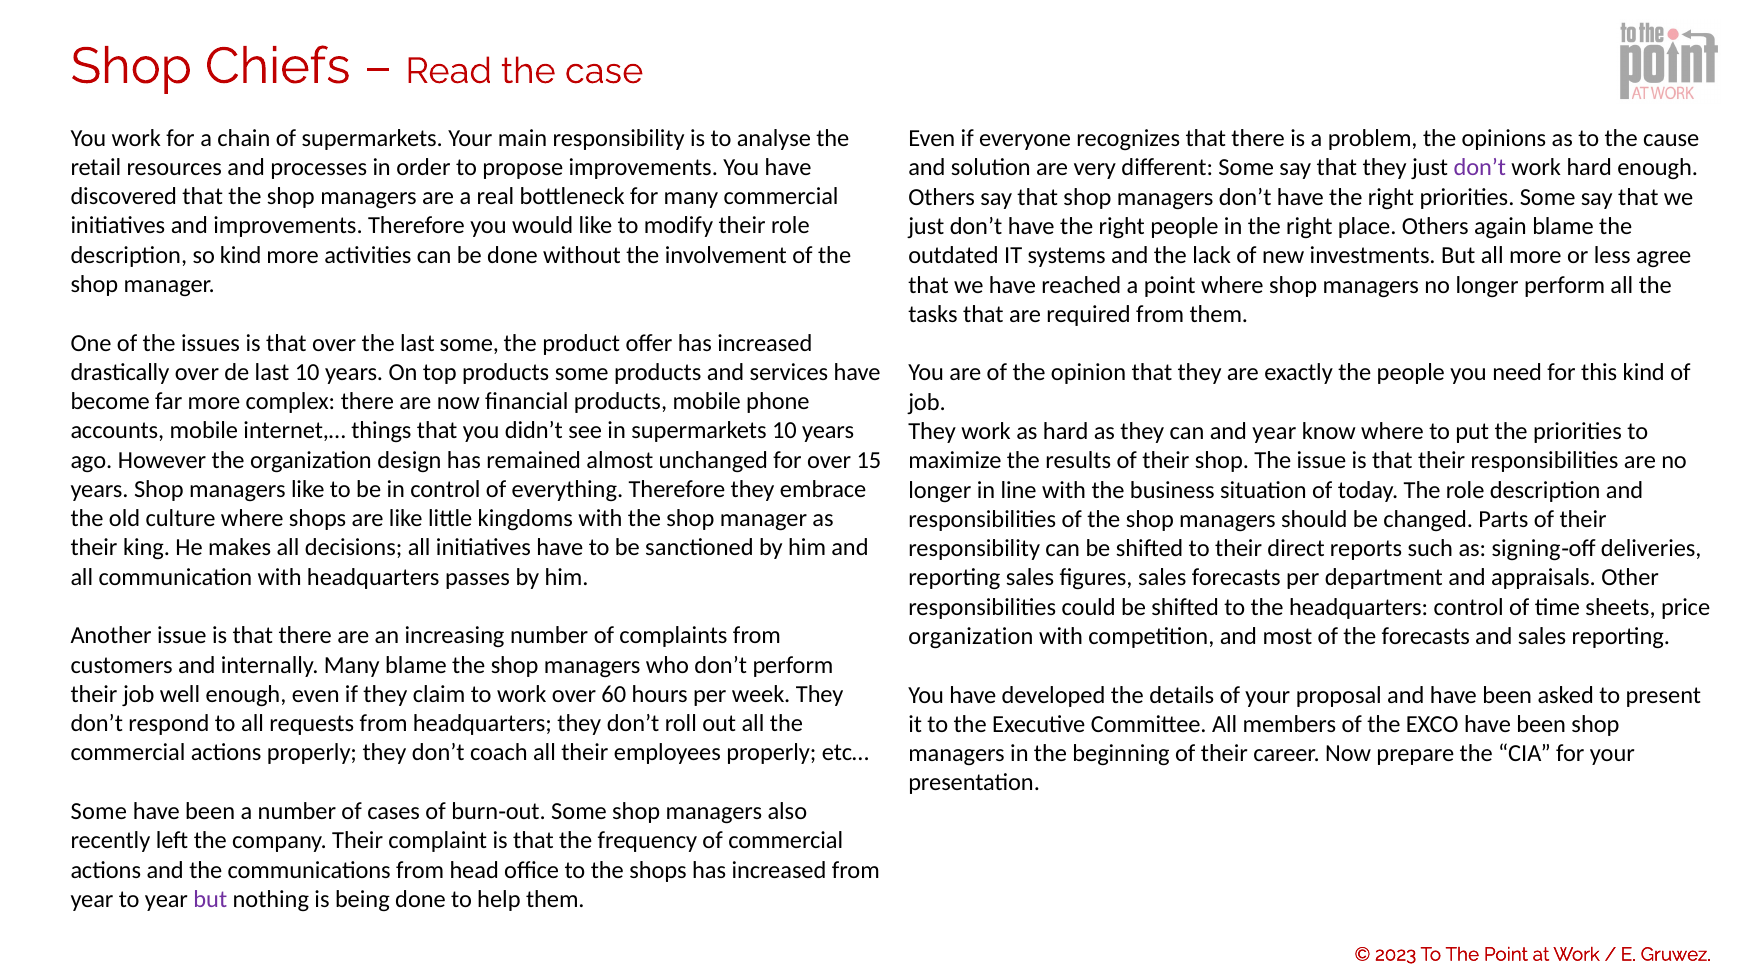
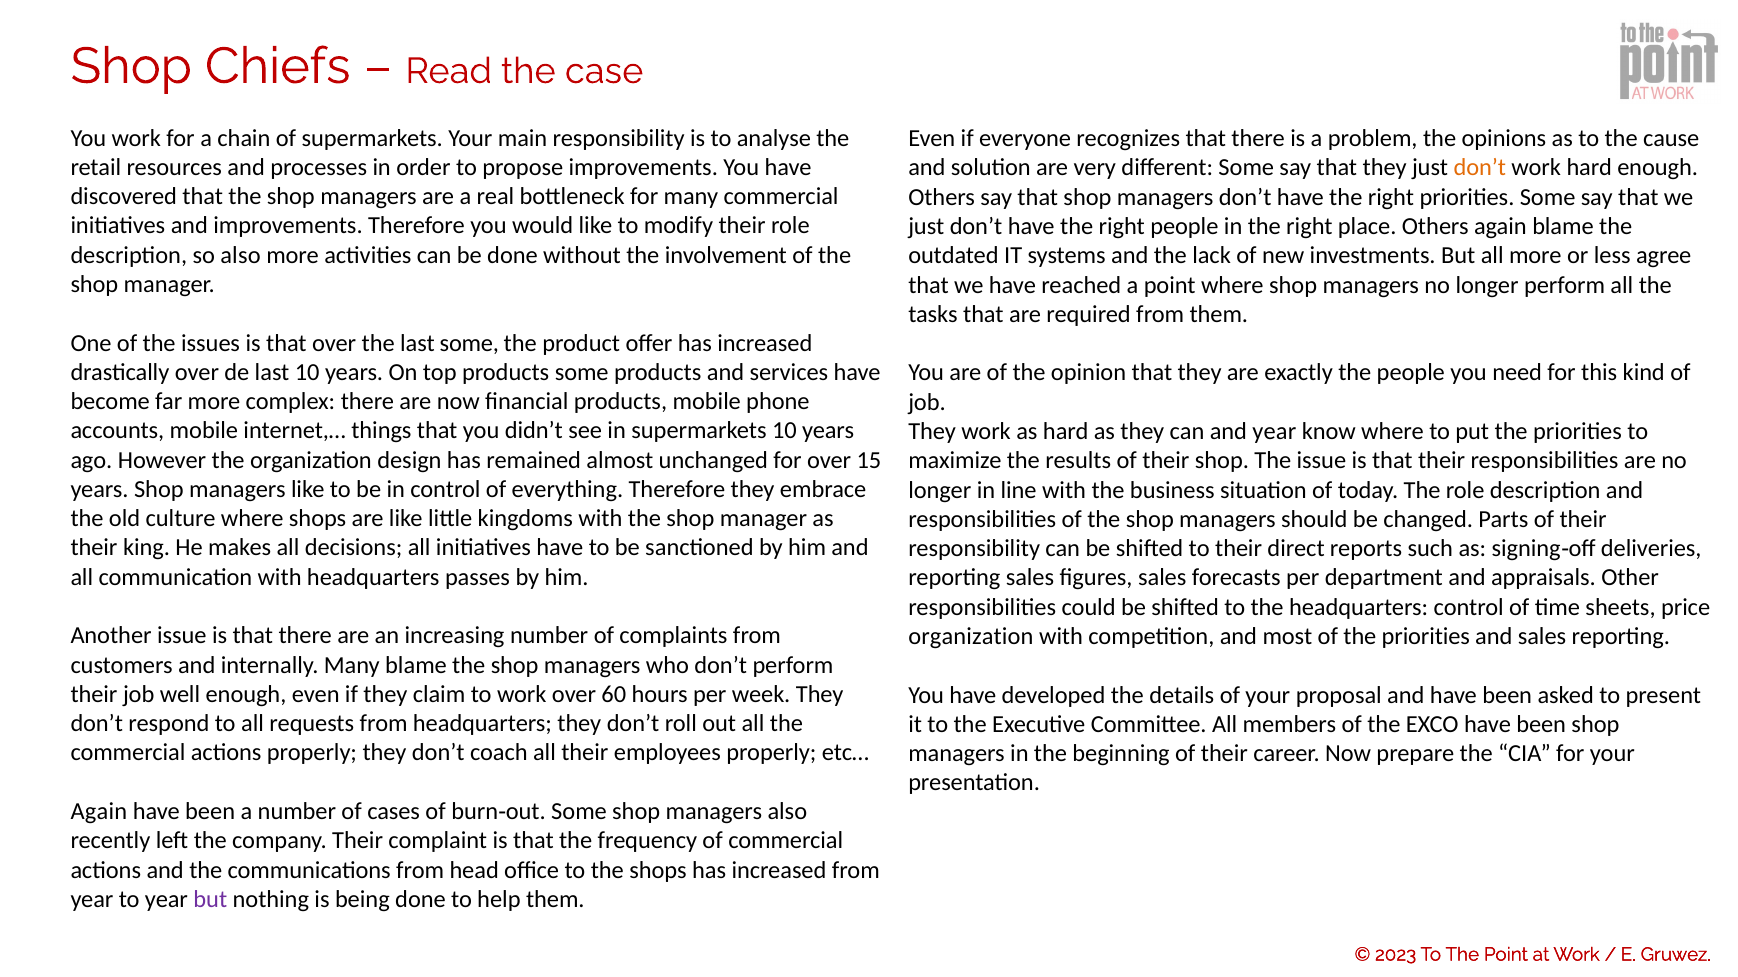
don’t colour: purple -> orange (1480, 168)
so kind: kind -> also (240, 255)
of the forecasts: forecasts -> priorities (1426, 637)
Some: Some -> Again (99, 812)
